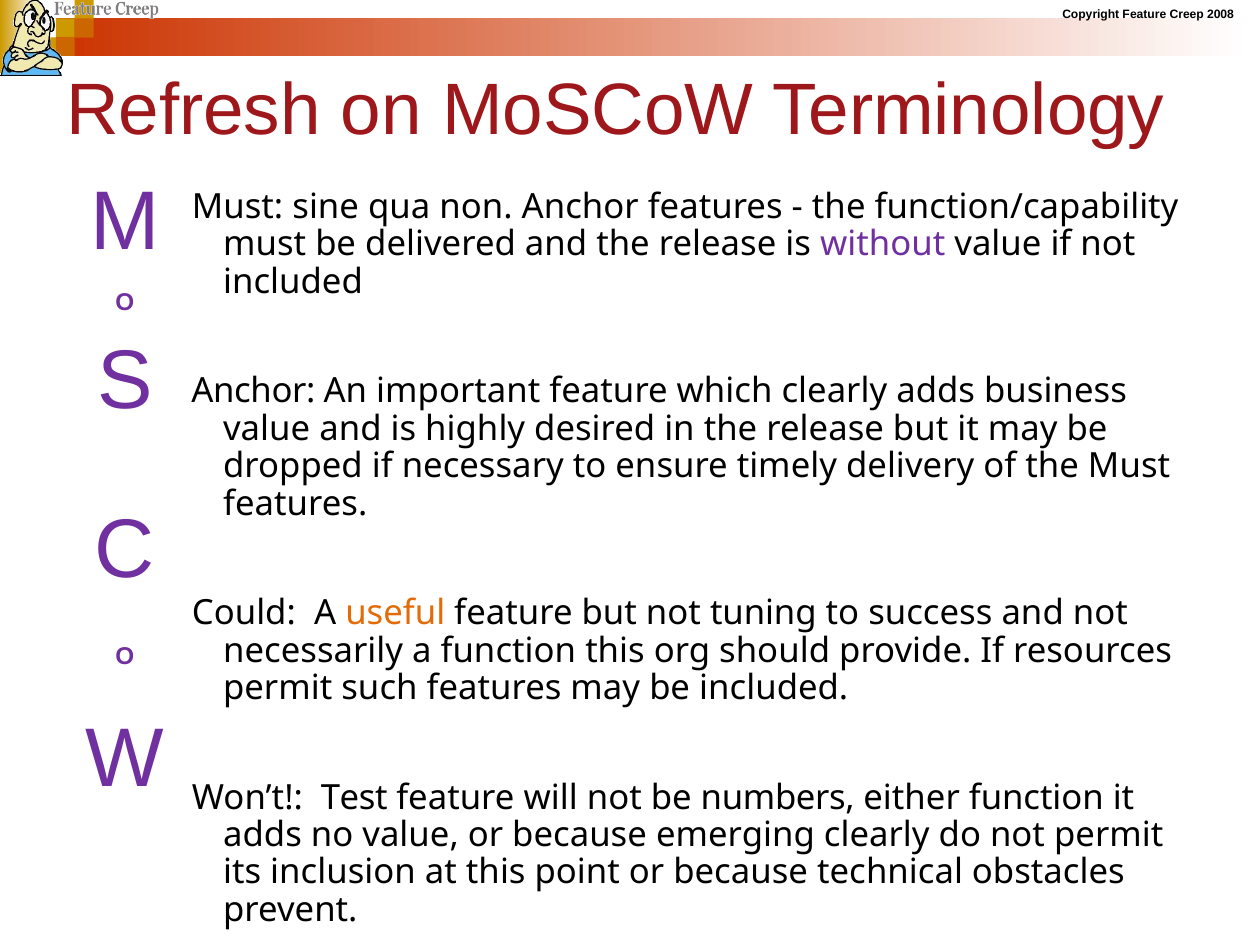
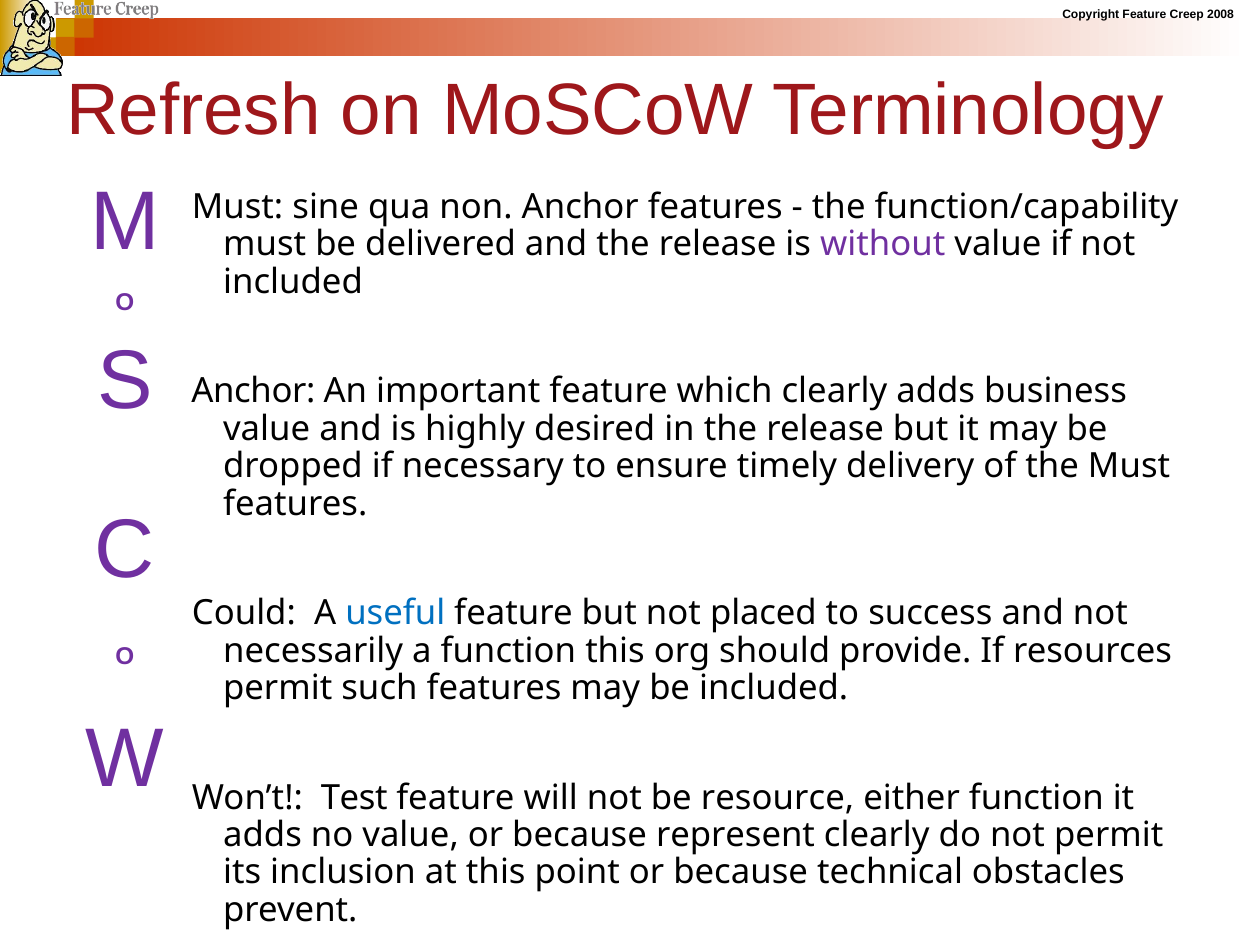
useful colour: orange -> blue (395, 613)
tuning: tuning -> placed (763, 613)
numbers: numbers -> resource (778, 798)
emerging: emerging -> represent (736, 835)
